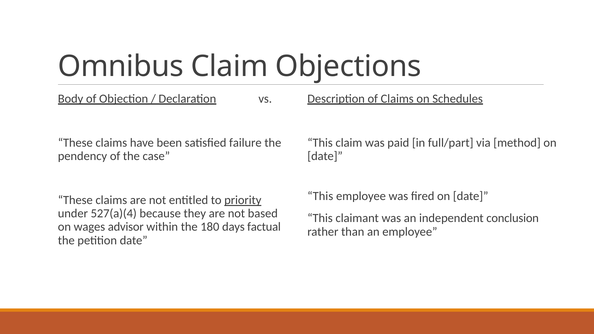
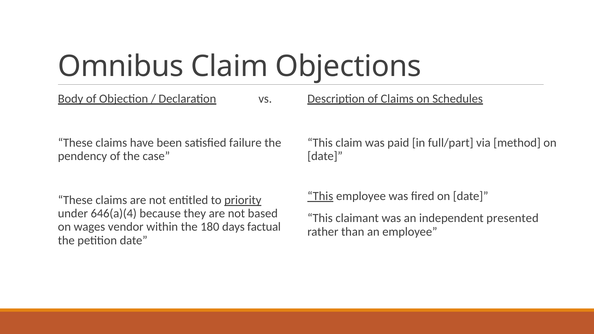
This underline: none -> present (320, 196)
527(a)(4: 527(a)(4 -> 646(a)(4 (114, 214)
conclusion: conclusion -> presented (512, 218)
advisor: advisor -> vendor (126, 227)
